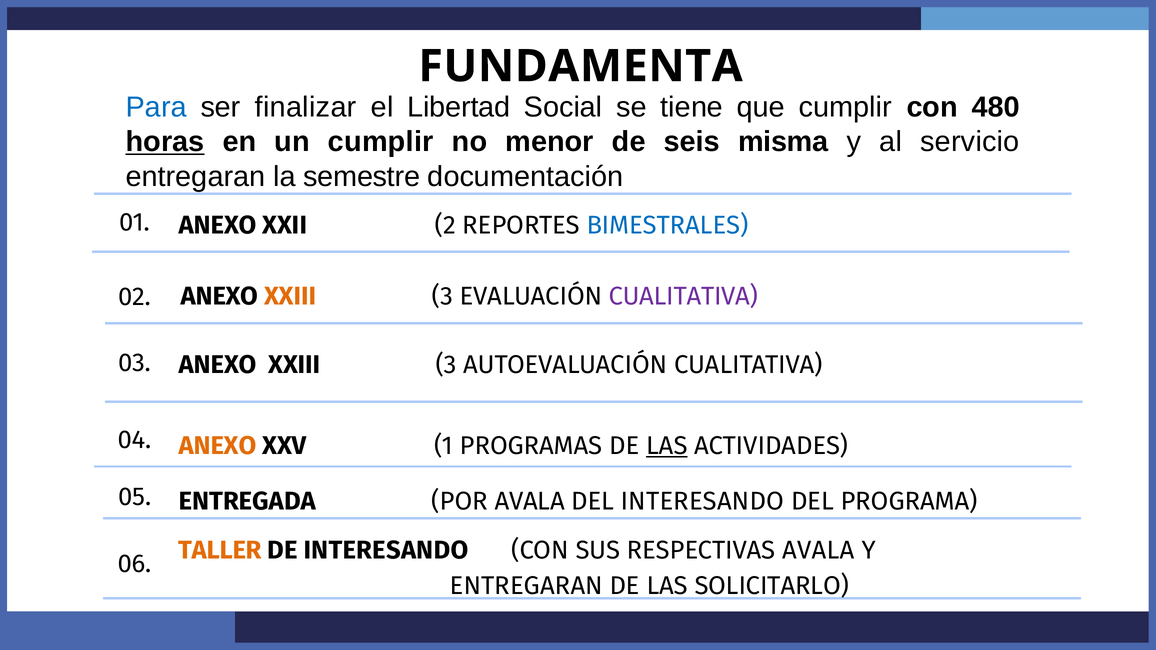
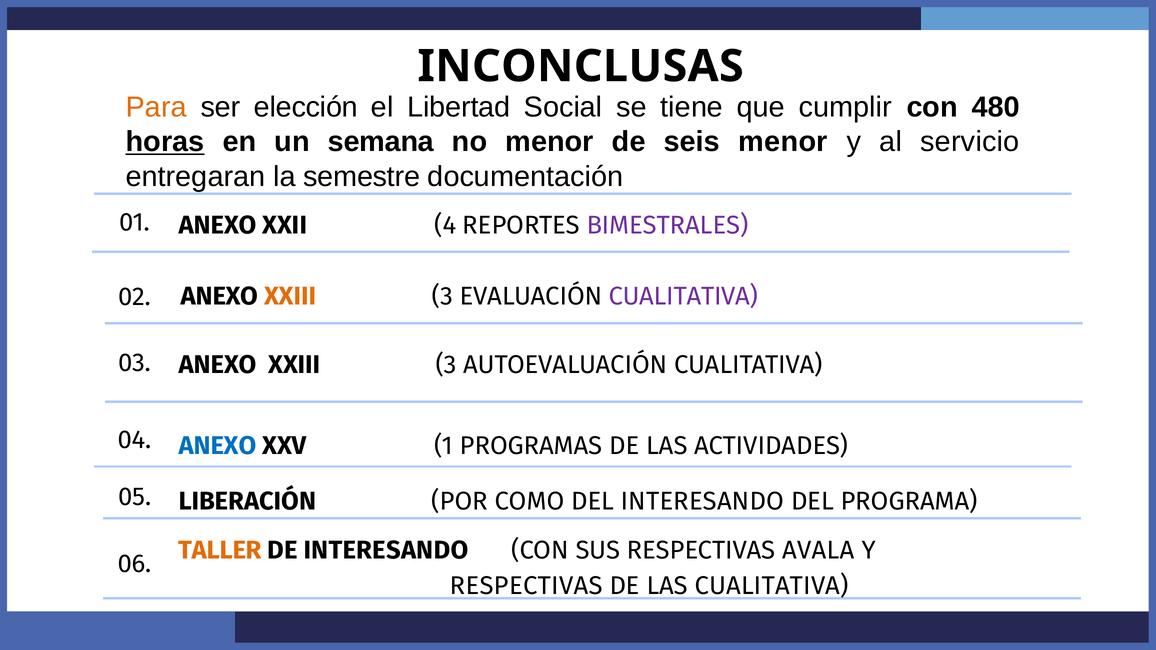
FUNDAMENTA: FUNDAMENTA -> INCONCLUSAS (581, 66)
Para colour: blue -> orange (156, 107)
finalizar: finalizar -> elección (306, 107)
un cumplir: cumplir -> semana (381, 142)
seis misma: misma -> menor (783, 142)
2: 2 -> 4 (445, 226)
BIMESTRALES colour: blue -> purple (667, 226)
ANEXO colour: orange -> blue (218, 446)
LAS underline: present -> none (667, 446)
ENTREGADA: ENTREGADA -> LIBERACIÓN (247, 501)
POR AVALA: AVALA -> COMO (530, 501)
ENTREGARAN: ENTREGARAN -> RESPECTIVAS (526, 586)
LAS SOLICITARLO: SOLICITARLO -> CUALITATIVA (772, 586)
